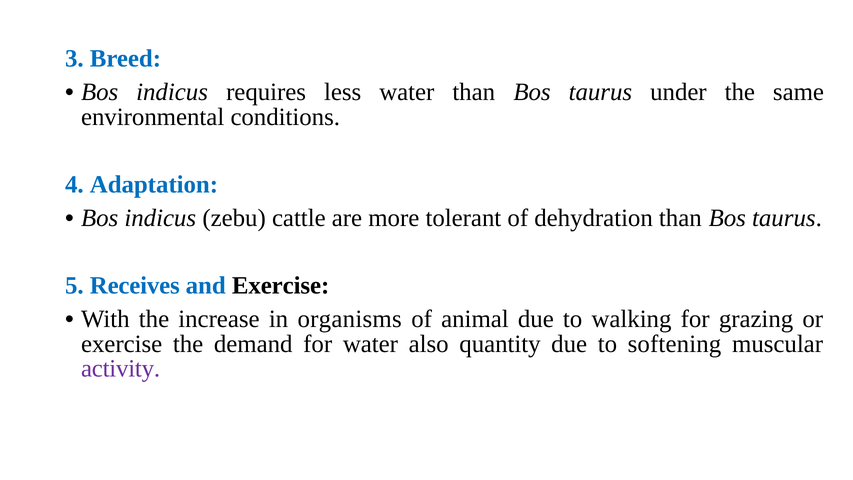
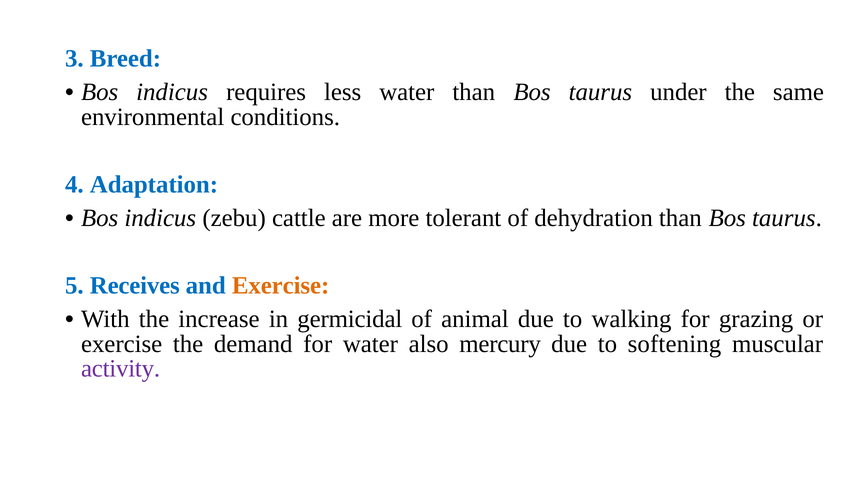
Exercise colour: black -> orange (281, 285)
organisms: organisms -> germicidal (350, 319)
quantity: quantity -> mercury (500, 344)
